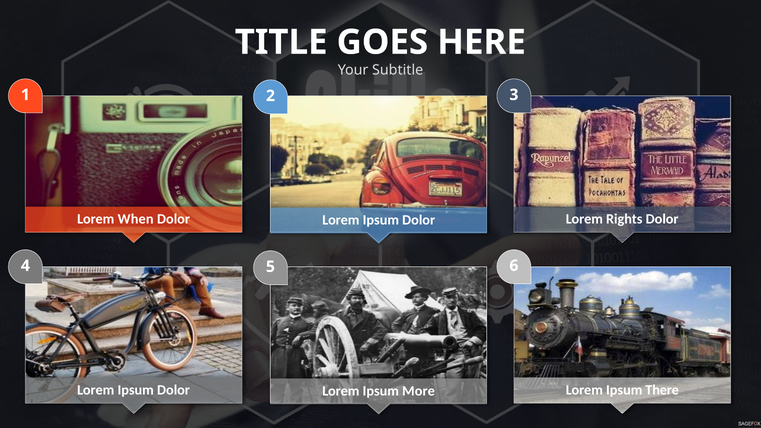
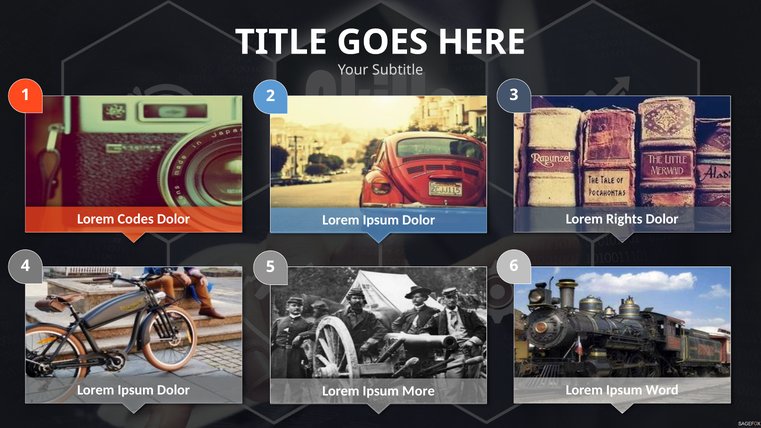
When: When -> Codes (136, 219)
There: There -> Word (662, 390)
